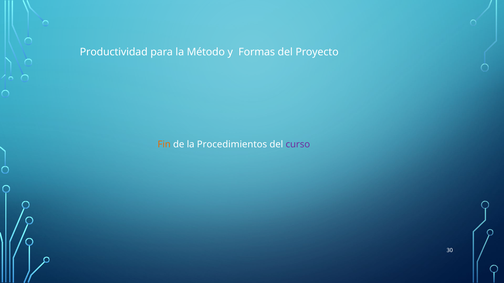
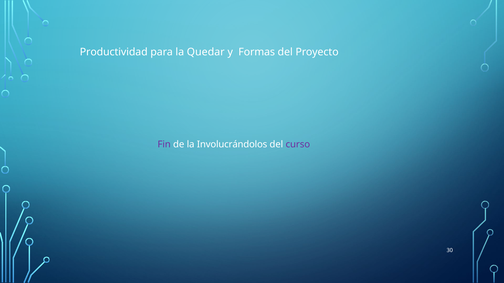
Método: Método -> Quedar (206, 52)
Fin colour: orange -> purple (164, 145)
Procedimientos: Procedimientos -> Involucrándolos (232, 145)
